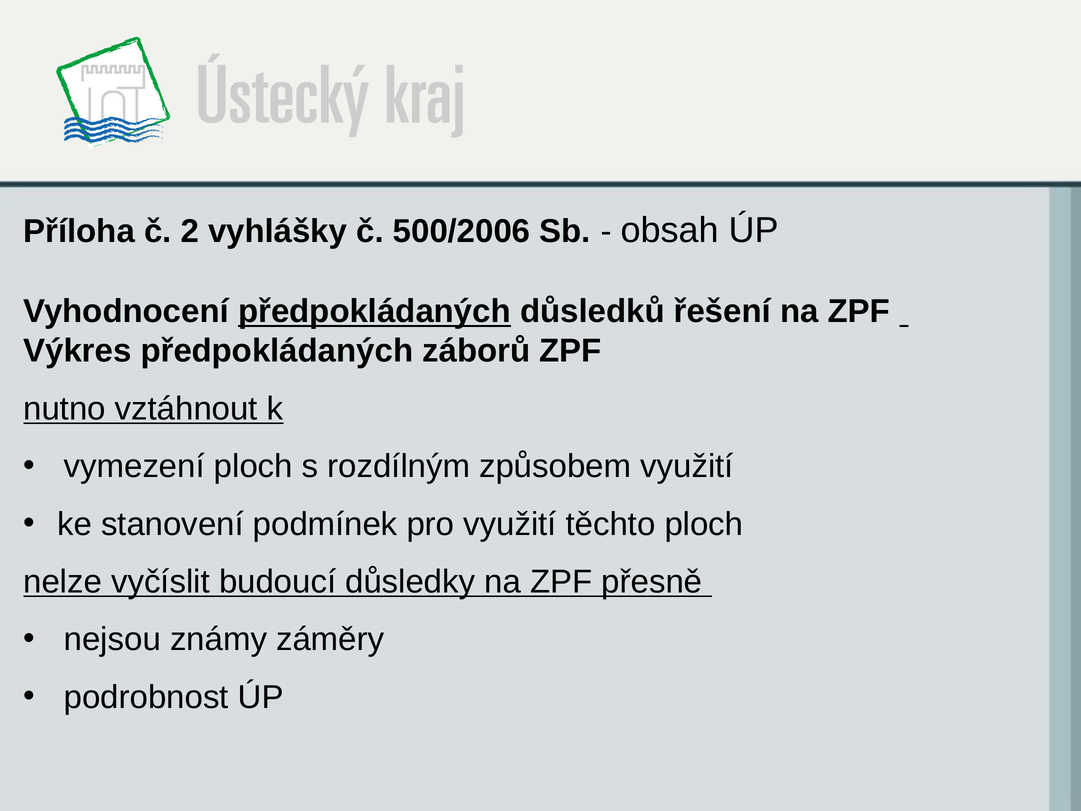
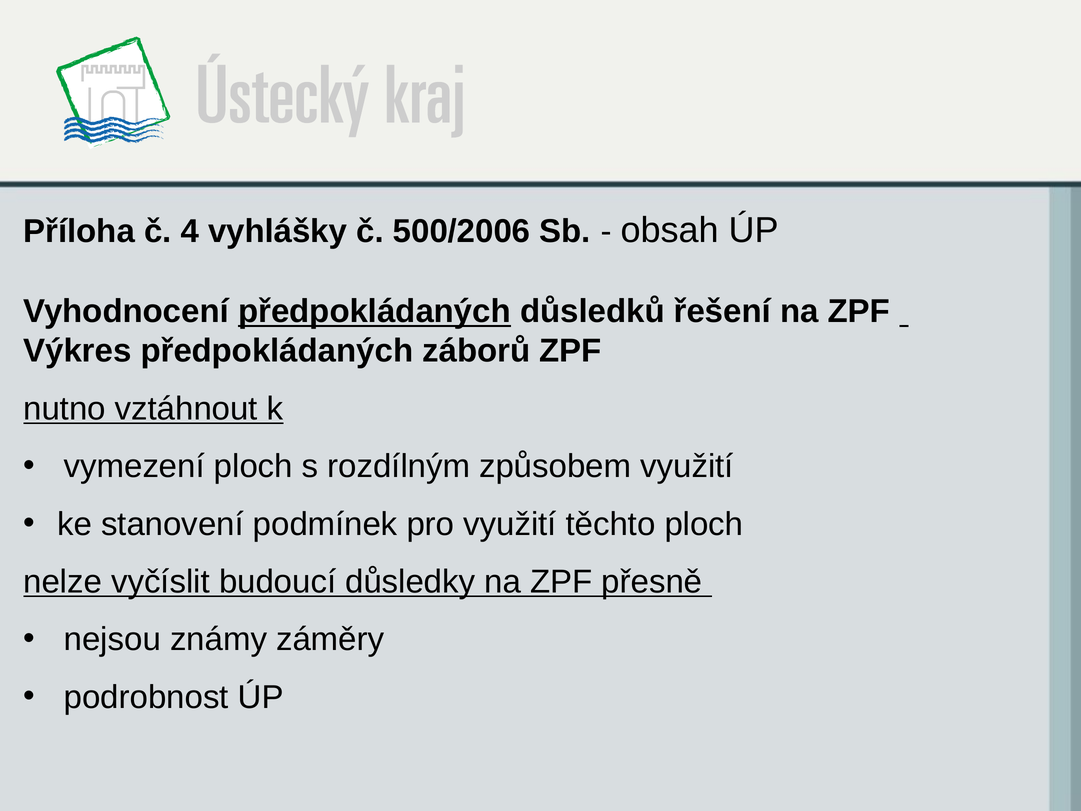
2: 2 -> 4 (190, 232)
